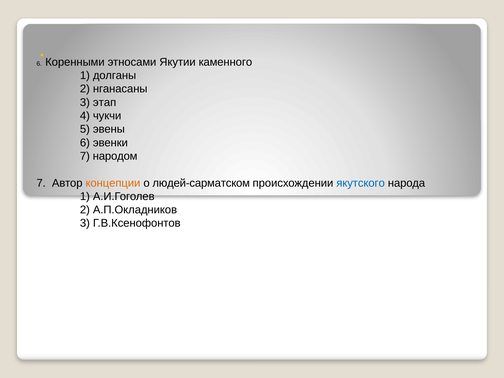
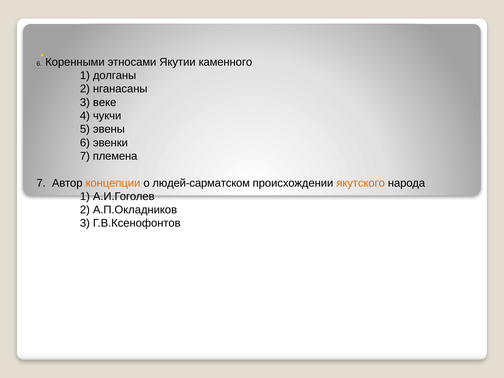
этап: этап -> веке (105, 102)
народом: народом -> племена (115, 156)
якутского colour: blue -> orange (361, 183)
